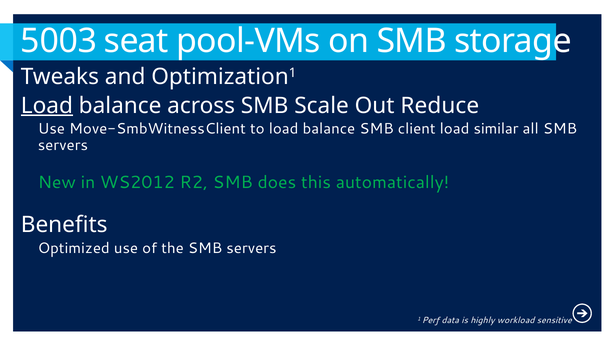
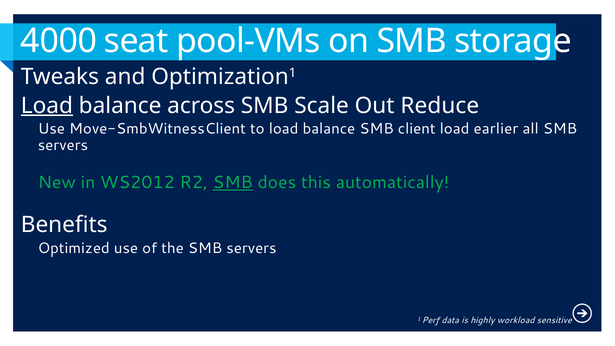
5003: 5003 -> 4000 (59, 41)
similar: similar -> earlier (496, 129)
SMB underline: none -> present (233, 182)
